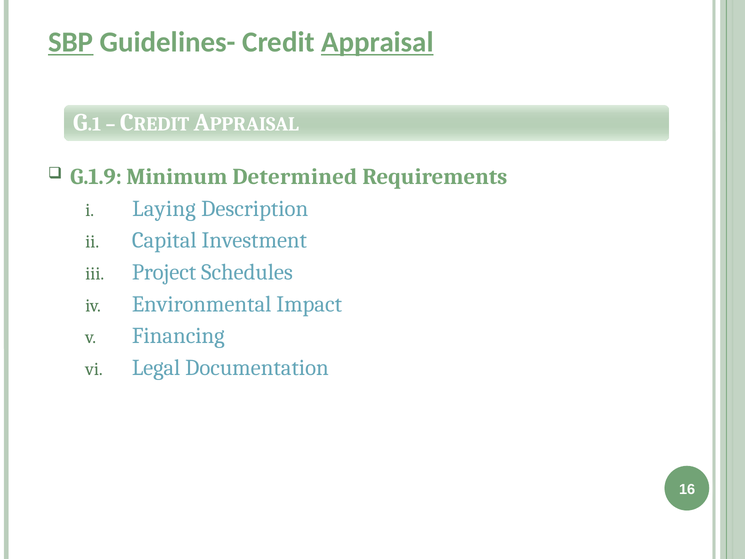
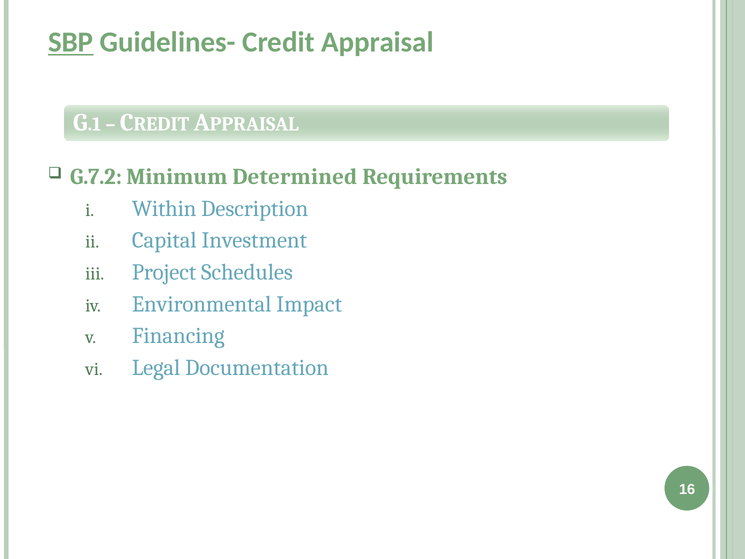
Appraisal underline: present -> none (377, 42)
G.1.9: G.1.9 -> G.7.2 (96, 177)
Laying: Laying -> Within (164, 208)
